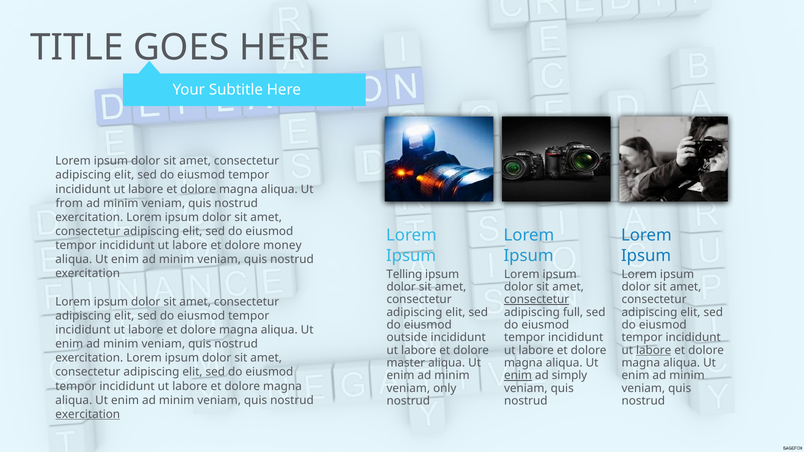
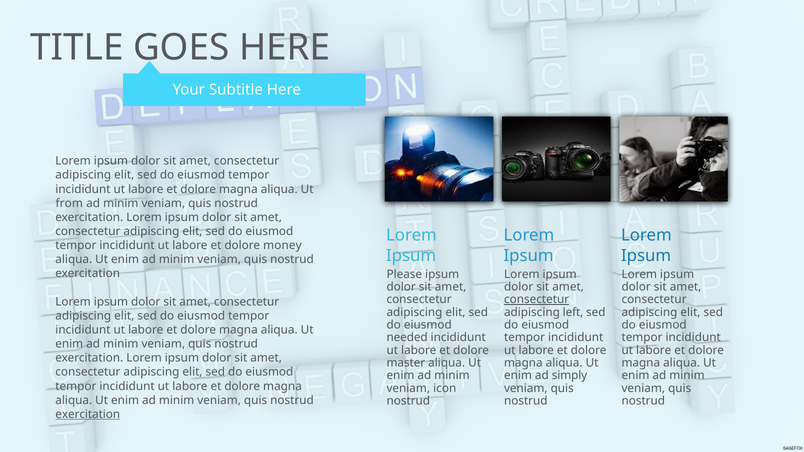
Telling: Telling -> Please (404, 274)
full: full -> left (573, 312)
outside: outside -> needed (407, 338)
labore underline: present -> none (654, 350)
enim underline: present -> none (518, 376)
only: only -> icon (445, 388)
